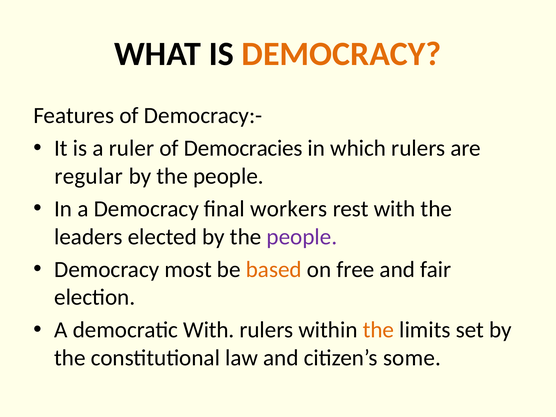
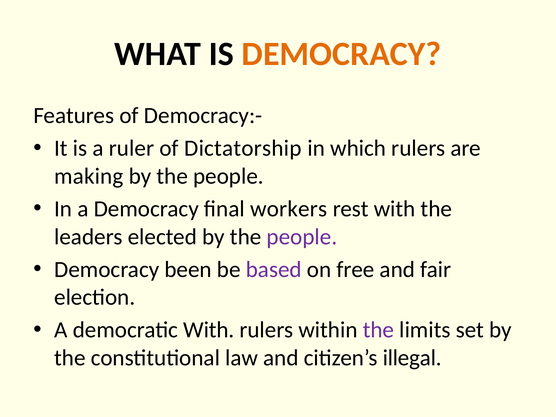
Democracies: Democracies -> Dictatorship (243, 148)
regular: regular -> making (89, 176)
most: most -> been (188, 269)
based colour: orange -> purple (274, 269)
the colour: orange -> purple (378, 330)
some: some -> illegal (412, 358)
